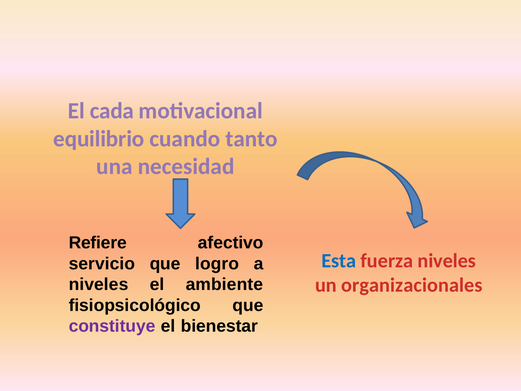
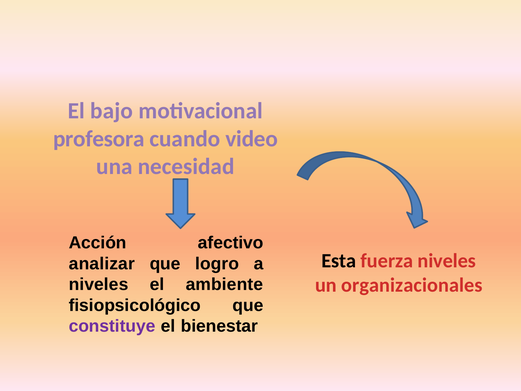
cada: cada -> bajo (112, 111)
equilibrio: equilibrio -> profesora (99, 139)
tanto: tanto -> video (252, 139)
Refiere: Refiere -> Acción (98, 243)
Esta colour: blue -> black (339, 261)
servicio: servicio -> analizar (102, 264)
